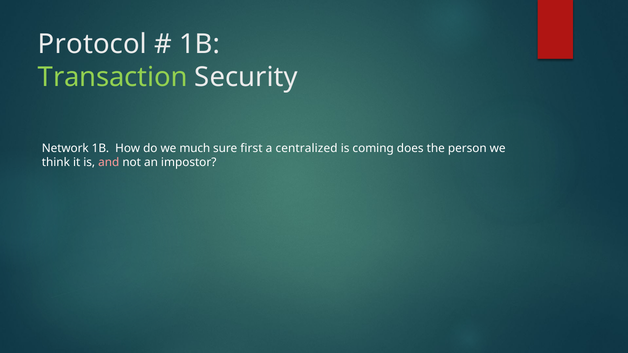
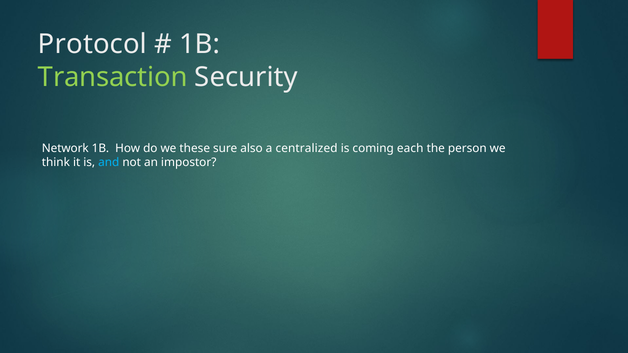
much: much -> these (195, 149)
first: first -> also (251, 149)
does: does -> each (410, 149)
and colour: pink -> light blue (109, 163)
